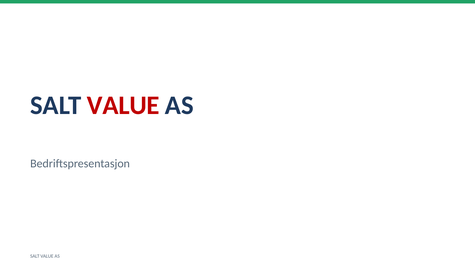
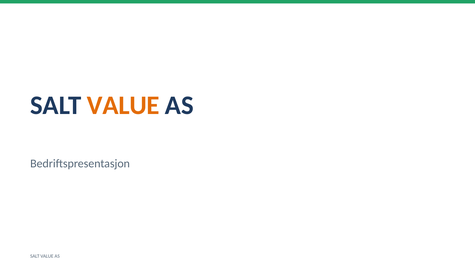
VALUE colour: red -> orange (123, 105)
